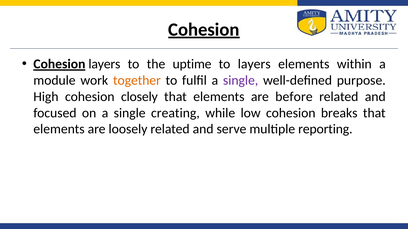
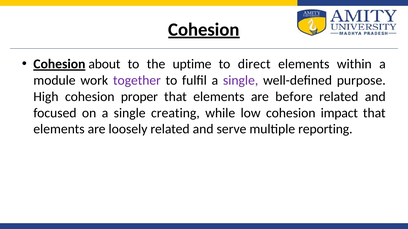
layers: layers -> about (104, 64)
to layers: layers -> direct (254, 64)
together colour: orange -> purple (137, 80)
closely: closely -> proper (139, 97)
breaks: breaks -> impact (339, 113)
